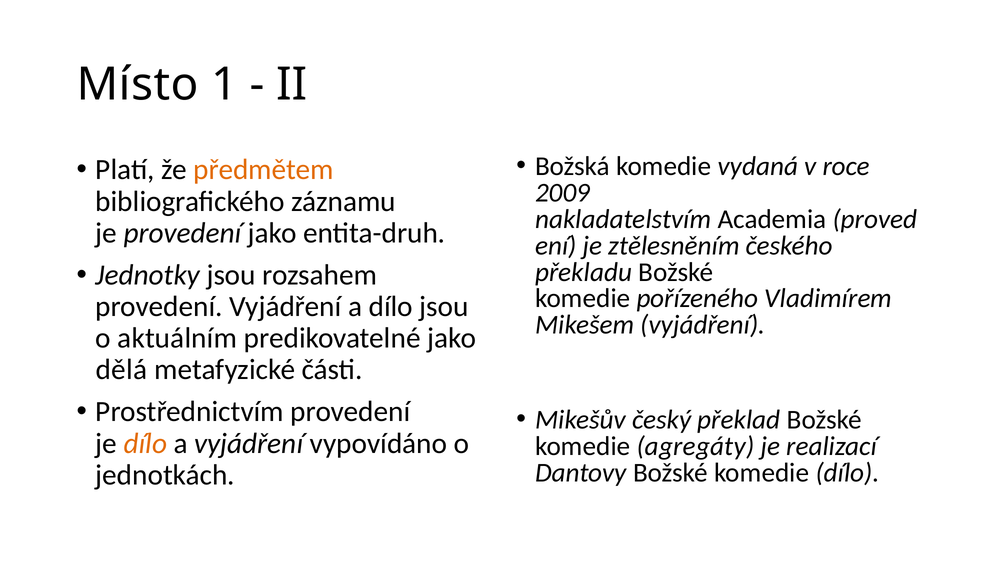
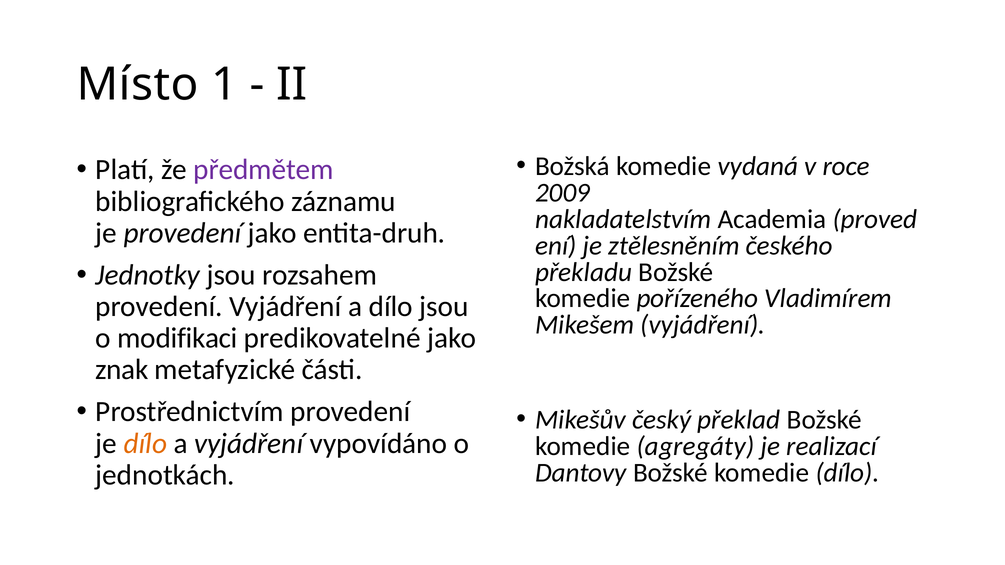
předmětem colour: orange -> purple (264, 170)
aktuálním: aktuálním -> modifikaci (177, 338)
dělá: dělá -> znak (122, 370)
